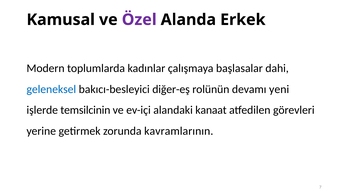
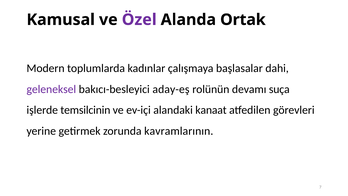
Erkek: Erkek -> Ortak (243, 20)
geleneksel colour: blue -> purple (51, 89)
diğer-eş: diğer-eş -> aday-eş (171, 89)
yeni: yeni -> suça (279, 89)
